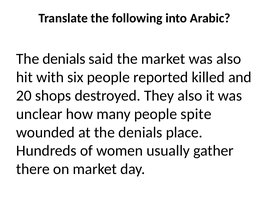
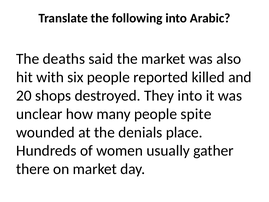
denials: denials -> deaths (64, 59)
They also: also -> into (190, 95)
